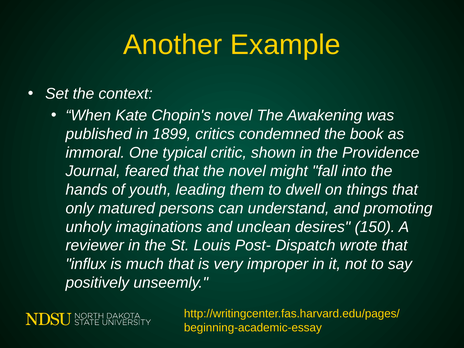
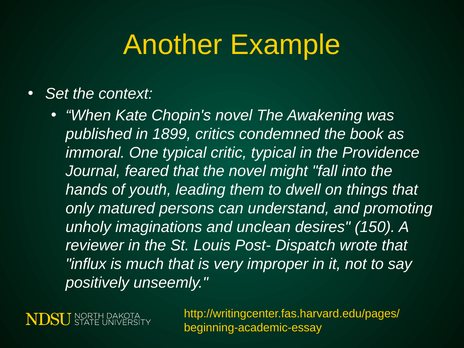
critic shown: shown -> typical (273, 153)
